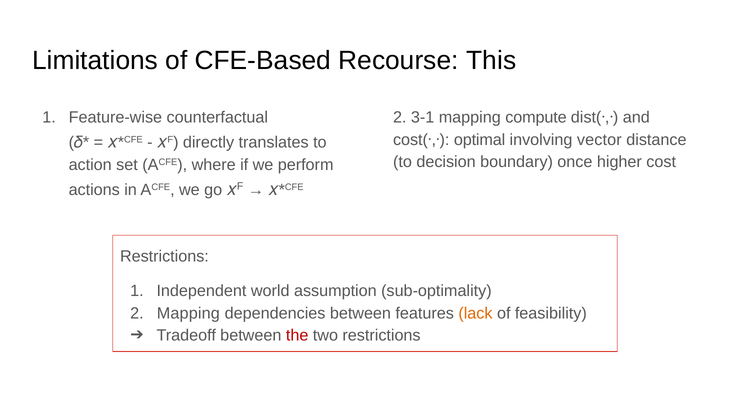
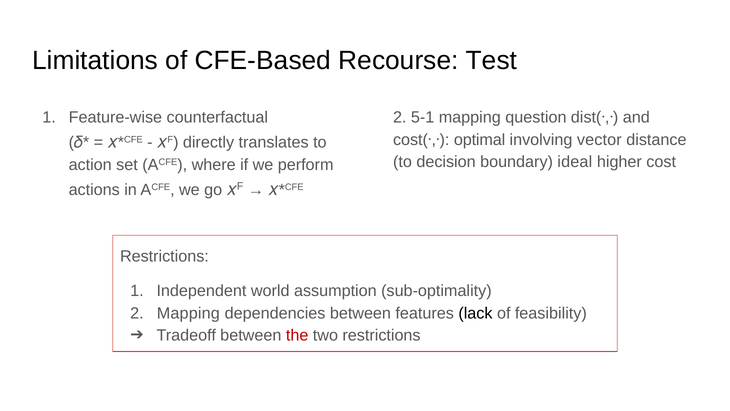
This: This -> Test (491, 60)
3-1: 3-1 -> 5-1 (423, 117)
compute: compute -> question (536, 117)
once: once -> ideal (575, 162)
lack colour: orange -> black (475, 313)
